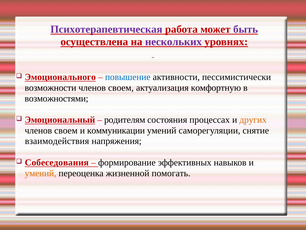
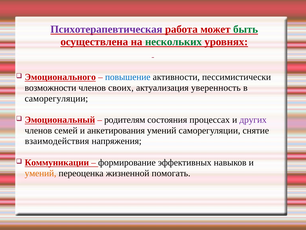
быть colour: purple -> green (246, 29)
нескольких colour: purple -> green (173, 42)
своем: своем -> своих (121, 88)
комфортную: комфортную -> уверенность (216, 88)
возможностями: возможностями -> саморегуляции (56, 98)
других colour: orange -> purple (253, 120)
своем: своем -> семей (66, 130)
коммуникации: коммуникации -> анкетирования (116, 130)
Собеседования: Собеседования -> Коммуникации (57, 162)
